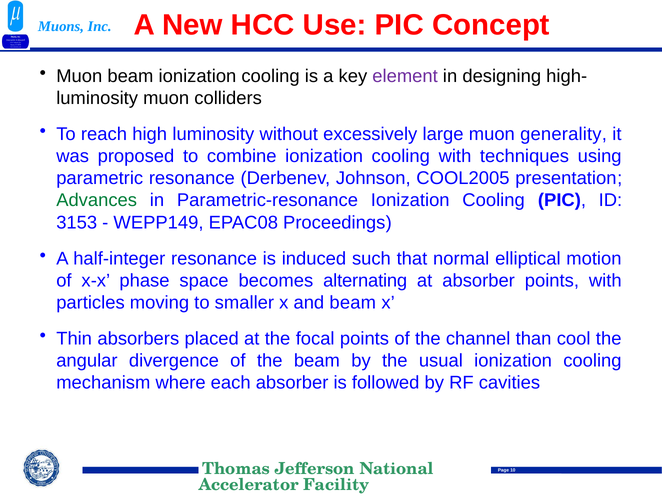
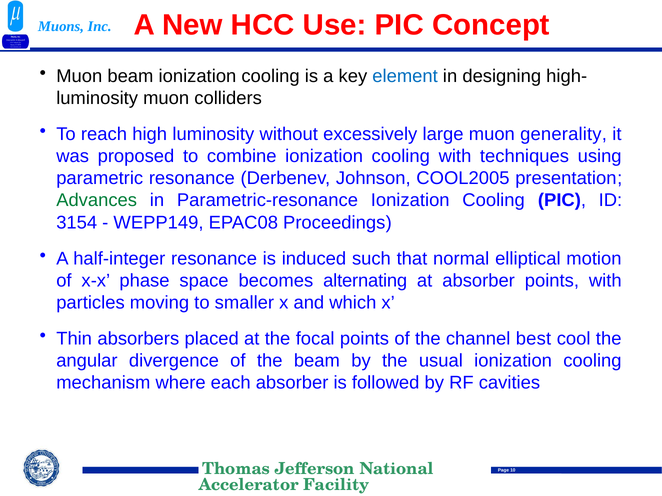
element colour: purple -> blue (405, 76)
3153: 3153 -> 3154 (77, 223)
and beam: beam -> which (353, 303)
than: than -> best (533, 339)
